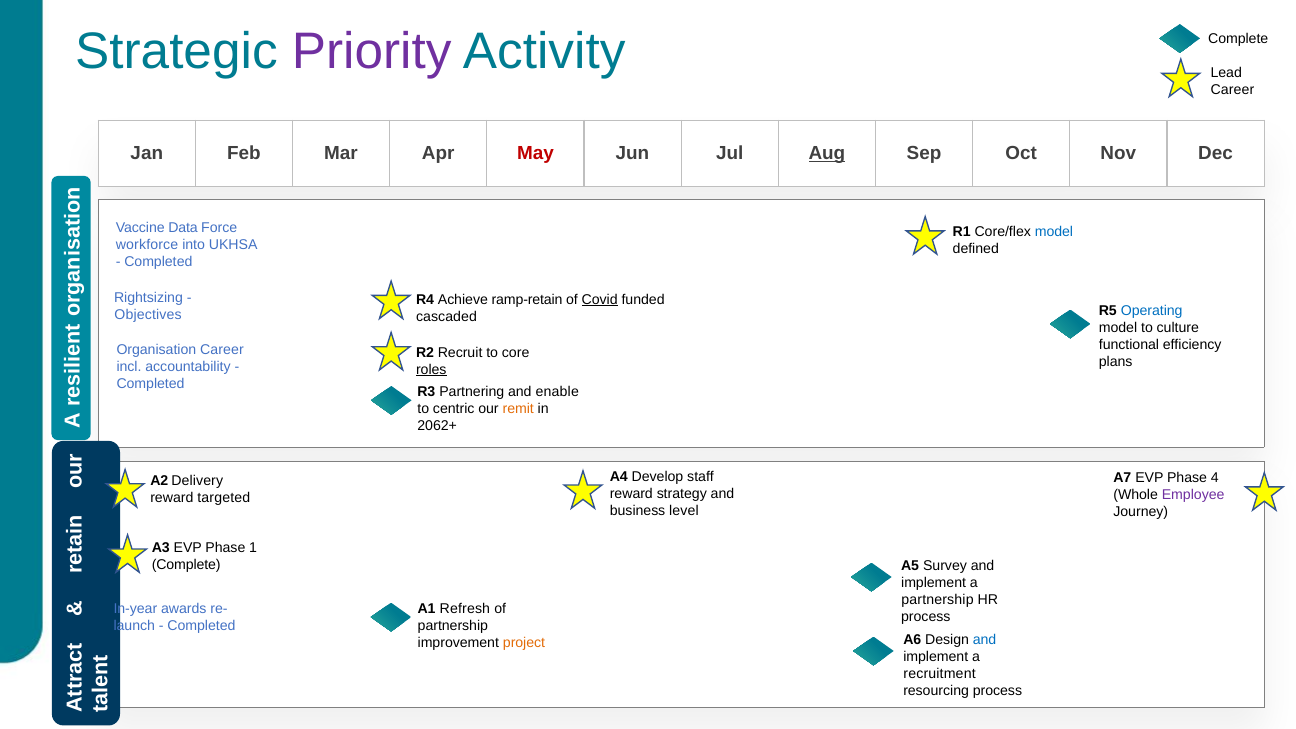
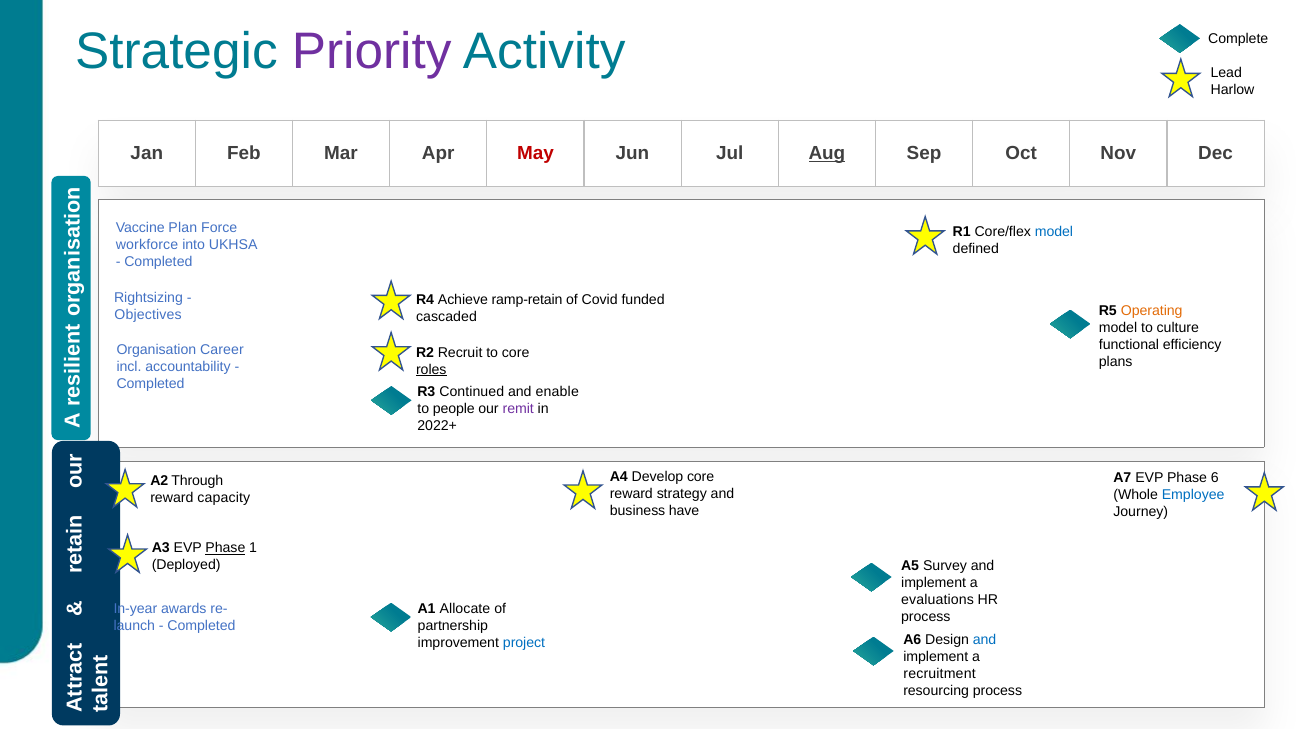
Career: Career -> Harlow (1233, 90)
Data: Data -> Plan (183, 228)
Covid underline: present -> none (600, 300)
Operating colour: blue -> orange (1152, 311)
Partnering: Partnering -> Continued (472, 391)
centric: centric -> people (454, 408)
remit colour: orange -> purple (518, 408)
2062+: 2062+ -> 2022+ (437, 425)
Develop staff: staff -> core (701, 476)
4: 4 -> 6 (1215, 477)
Delivery: Delivery -> Through (197, 481)
Employee colour: purple -> blue (1193, 494)
targeted: targeted -> capacity (224, 498)
level: level -> have (684, 510)
Phase underline: none -> present (225, 548)
Complete: Complete -> Deployed (186, 565)
partnership: partnership -> evaluations (938, 600)
Refresh: Refresh -> Allocate (465, 609)
project colour: orange -> blue (524, 643)
